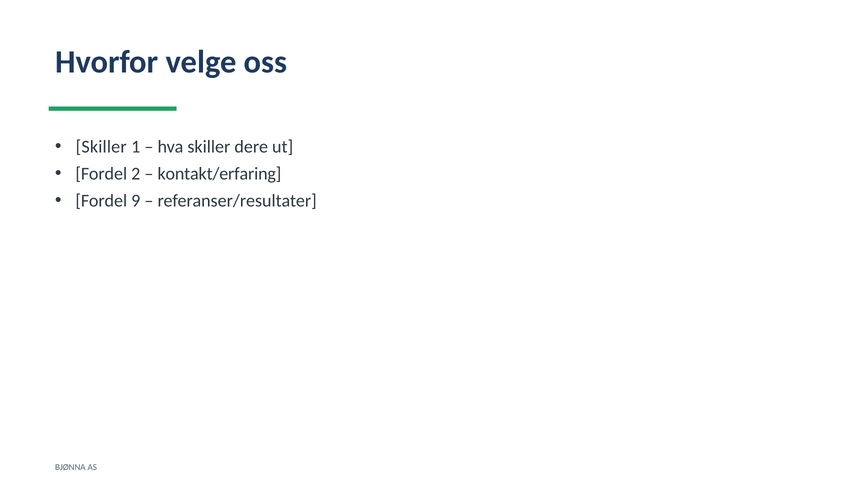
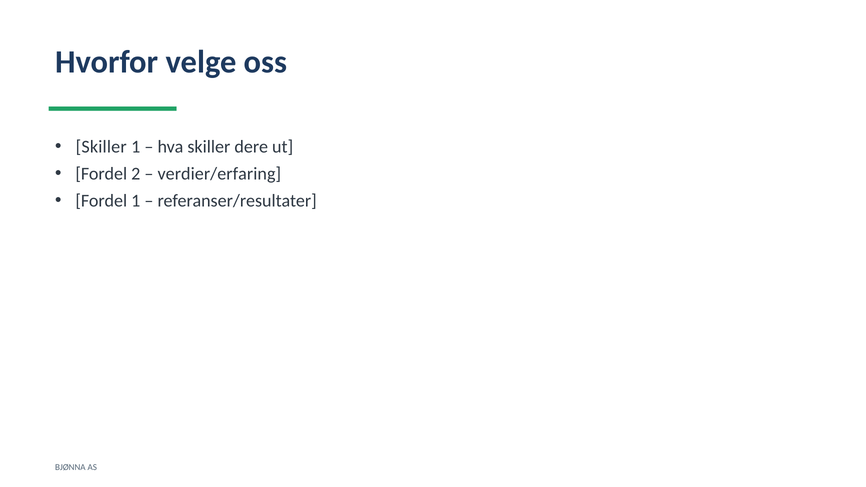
kontakt/erfaring: kontakt/erfaring -> verdier/erfaring (219, 174)
Fordel 9: 9 -> 1 (136, 201)
